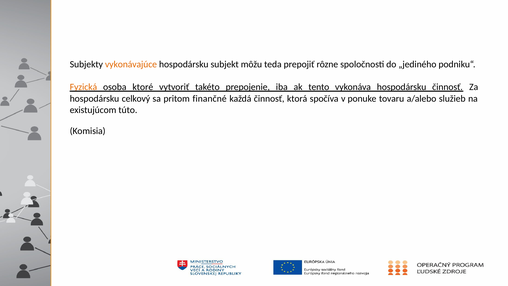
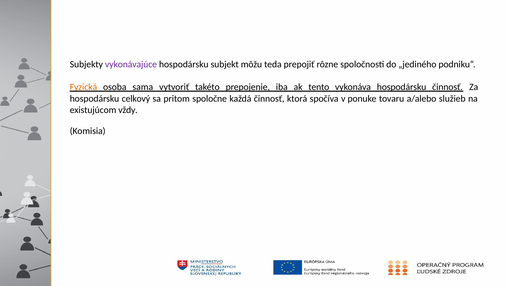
vykonávajúce colour: orange -> purple (131, 64)
ktoré: ktoré -> sama (143, 87)
finančné: finančné -> spoločne (210, 98)
túto: túto -> vždy (128, 110)
